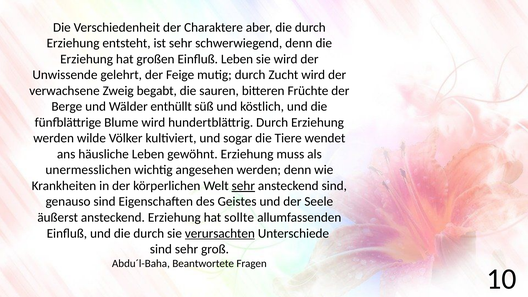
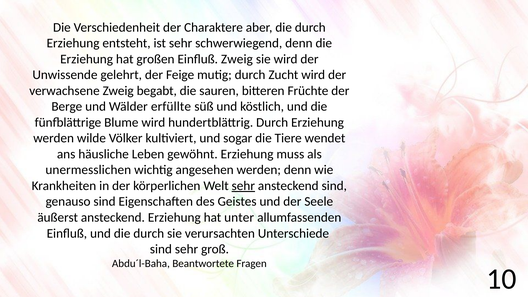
Einfluß Leben: Leben -> Zweig (237, 59)
enthüllt: enthüllt -> erfüllte (171, 107)
sollte: sollte -> unter (239, 217)
verursachten underline: present -> none (220, 233)
